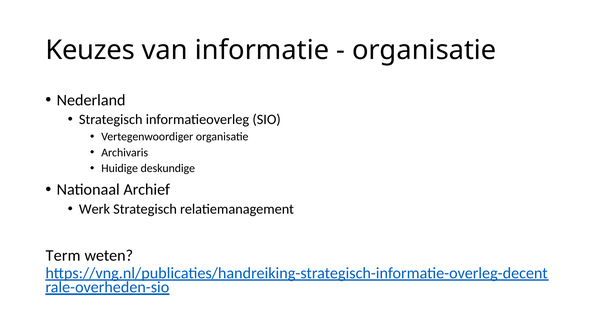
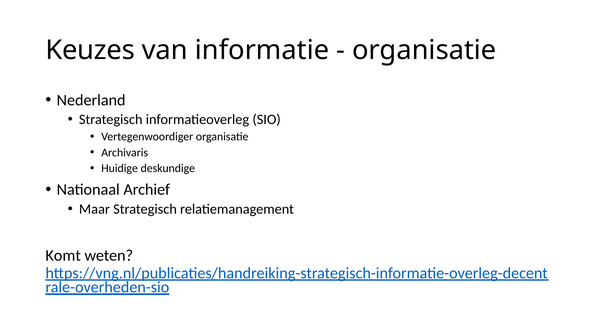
Werk: Werk -> Maar (94, 209)
Term: Term -> Komt (63, 256)
